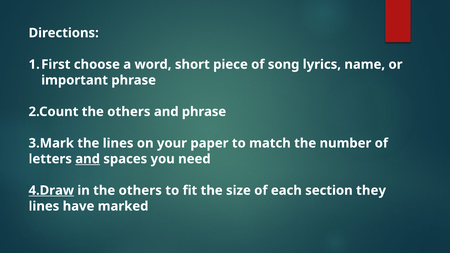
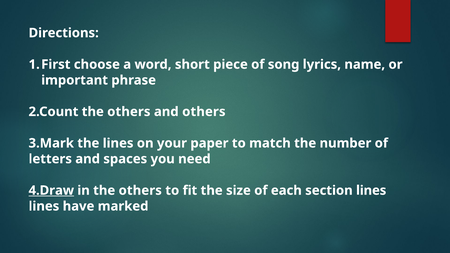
and phrase: phrase -> others (204, 112)
and underline: present -> none (88, 159)
section they: they -> lines (371, 191)
